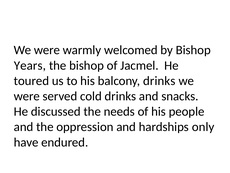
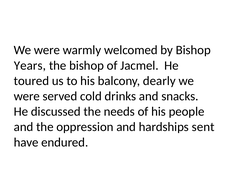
balcony drinks: drinks -> dearly (159, 81)
only: only -> sent (203, 127)
